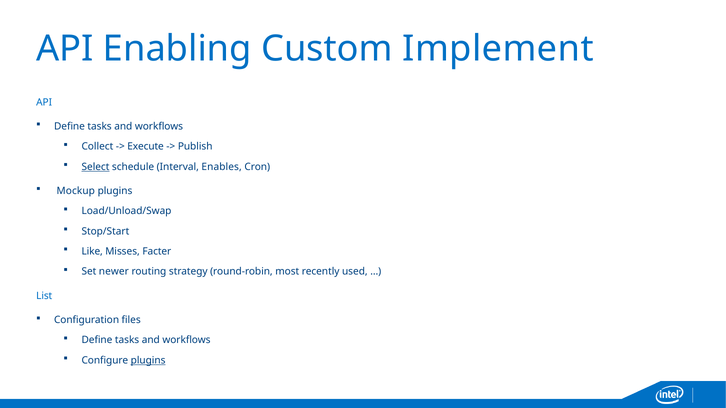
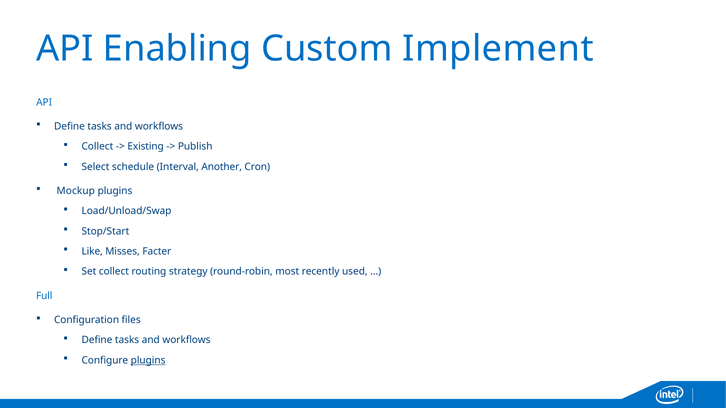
Execute: Execute -> Existing (146, 147)
Select underline: present -> none (96, 167)
Enables: Enables -> Another (222, 167)
Set newer: newer -> collect (114, 272)
List: List -> Full (44, 296)
